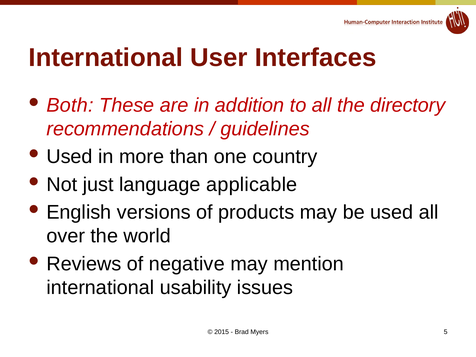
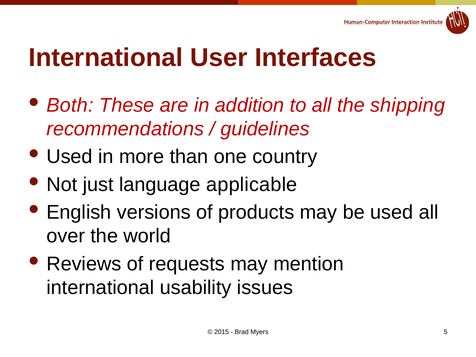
directory: directory -> shipping (408, 105)
negative: negative -> requests (187, 264)
